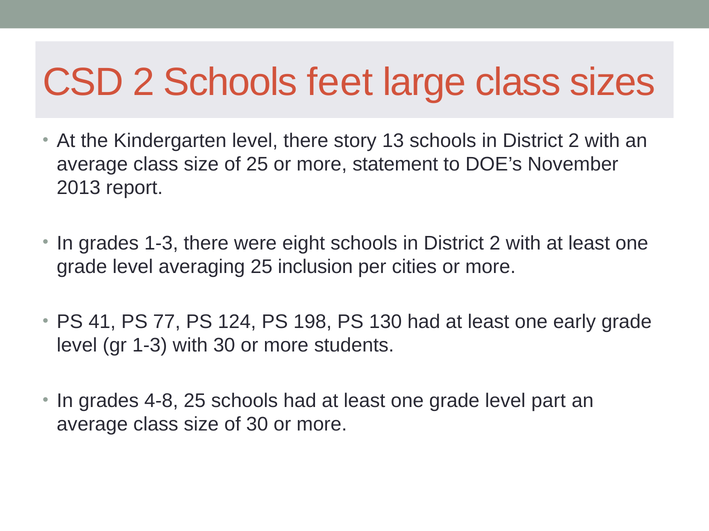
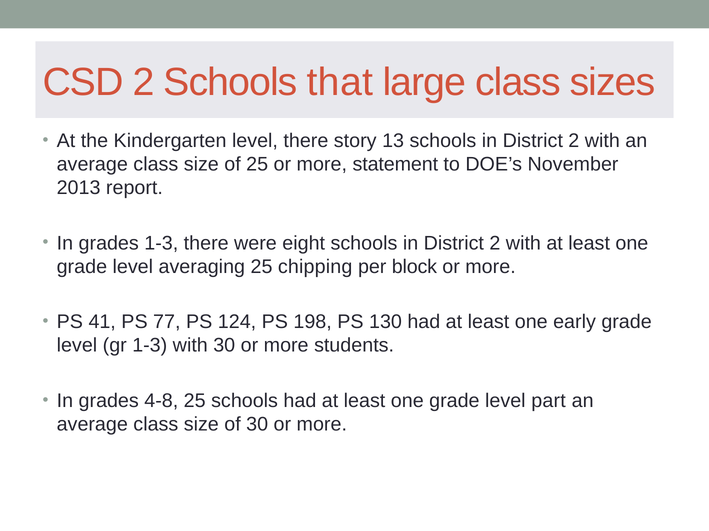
feet: feet -> that (340, 82)
inclusion: inclusion -> chipping (315, 267)
cities: cities -> block (414, 267)
